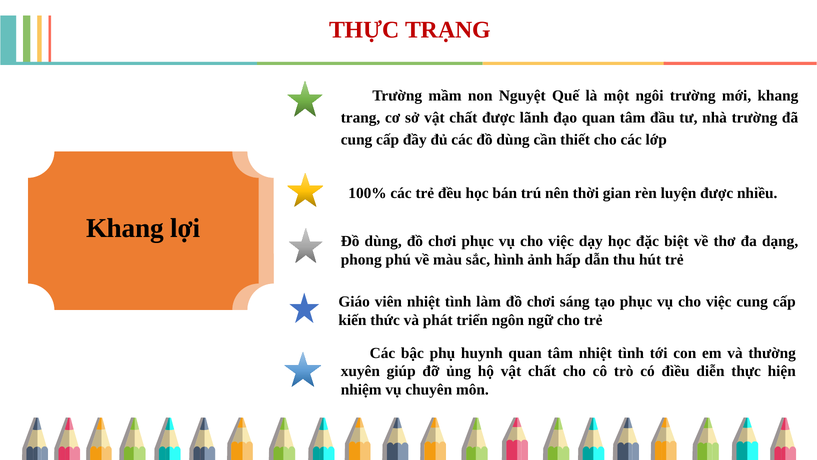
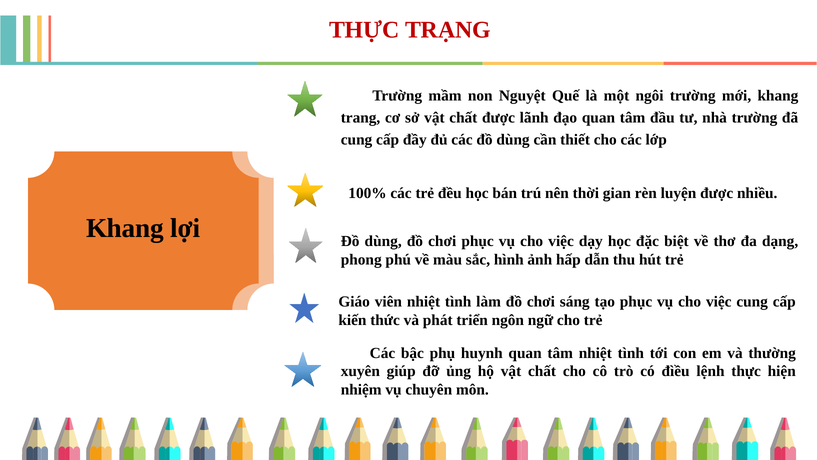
diễn: diễn -> lệnh (711, 371)
